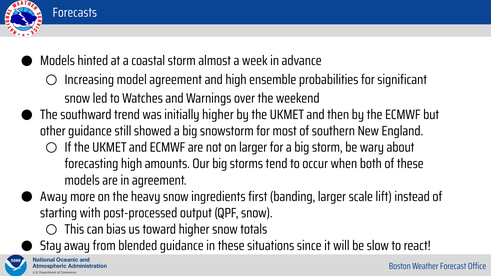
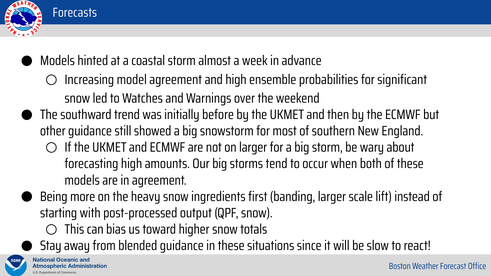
initially higher: higher -> before (218, 115)
Away: Away -> Being (54, 197)
